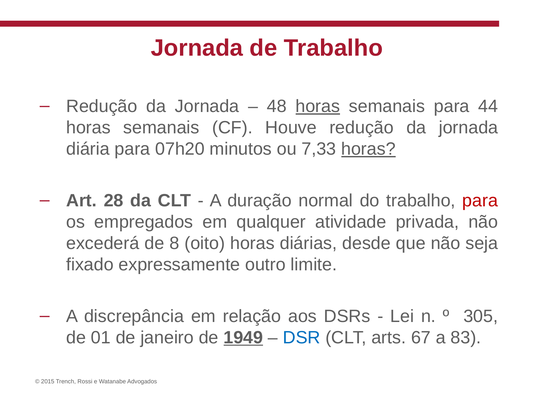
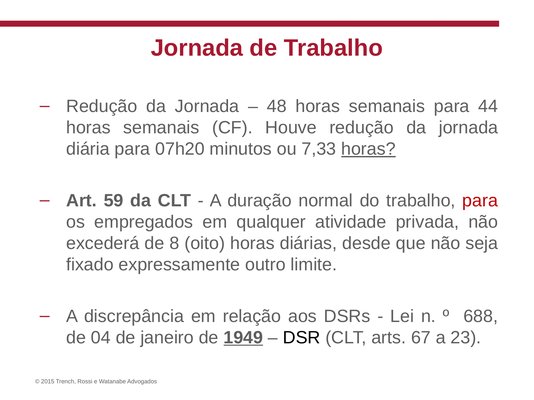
horas underline: present -> none (318, 106)
28: 28 -> 59 (114, 201)
305: 305 -> 688 (481, 317)
01: 01 -> 04 (101, 338)
DSR colour: blue -> black (302, 338)
83: 83 -> 23 (466, 338)
